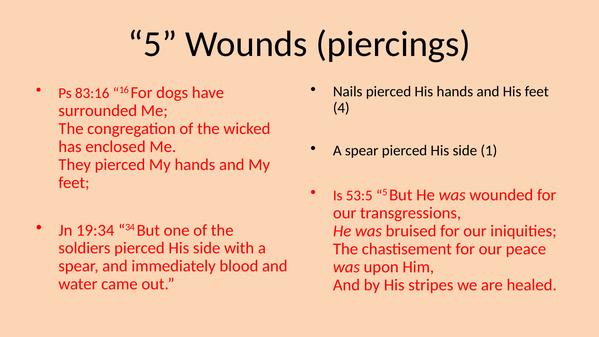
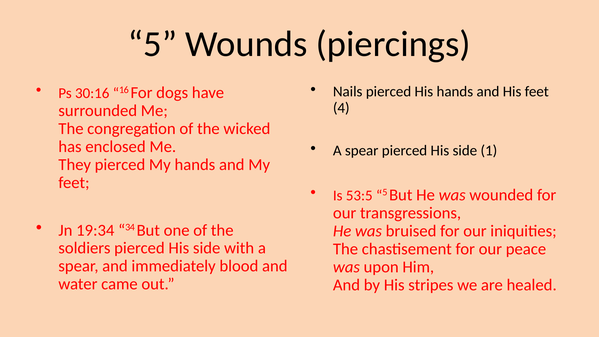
83:16: 83:16 -> 30:16 (92, 93)
